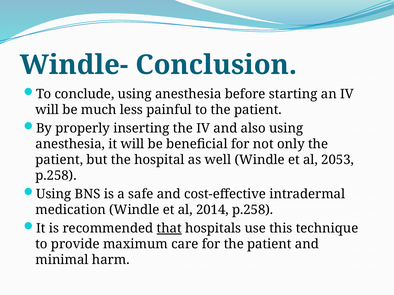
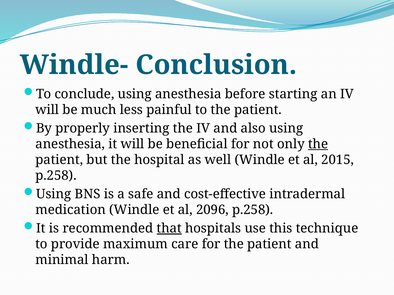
the underline: none -> present (318, 144)
2053: 2053 -> 2015 (338, 160)
2014: 2014 -> 2096 (212, 210)
